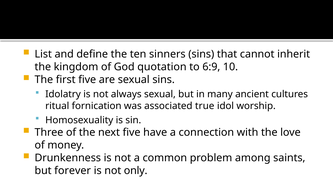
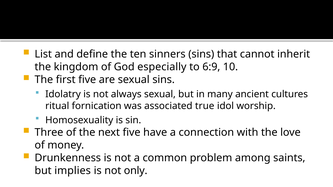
quotation: quotation -> especially (162, 67)
forever: forever -> implies (73, 171)
